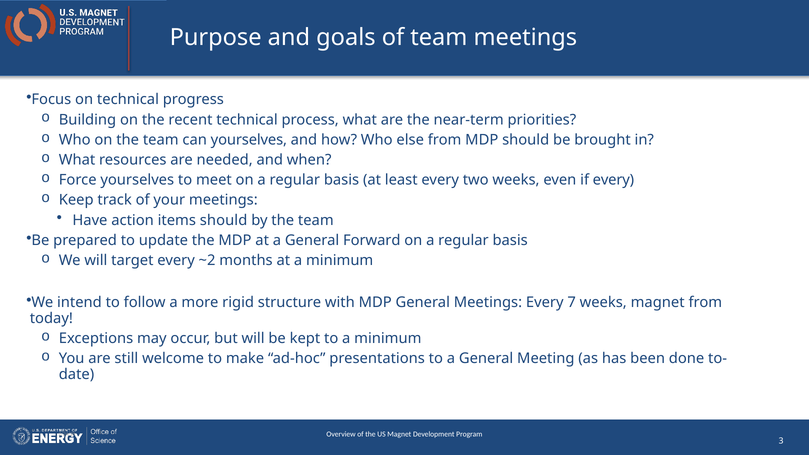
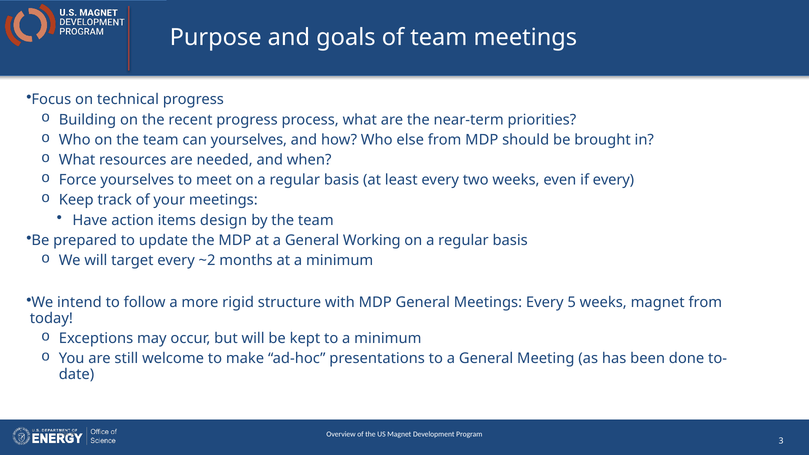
recent technical: technical -> progress (247, 120)
items should: should -> design (224, 220)
Forward: Forward -> Working (372, 240)
7: 7 -> 5 (572, 302)
